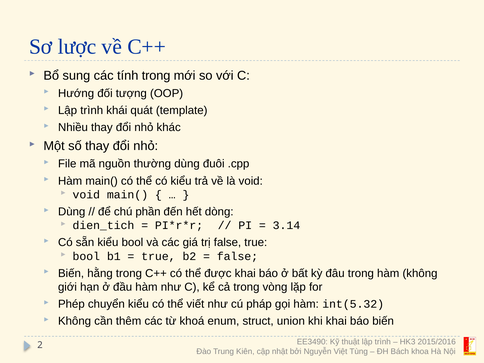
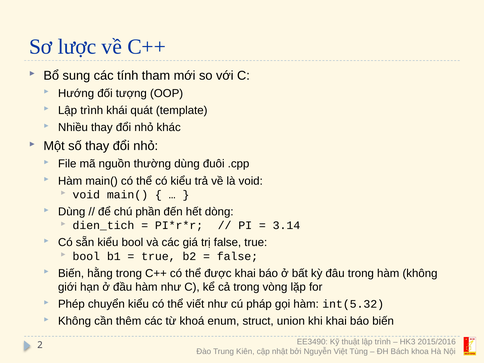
tính trong: trong -> tham (156, 76)
